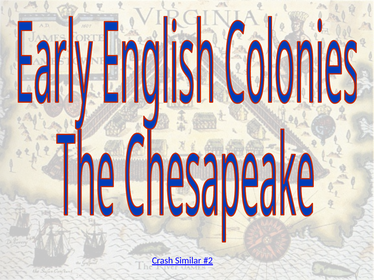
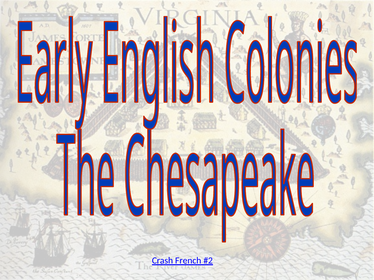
Similar: Similar -> French (188, 261)
